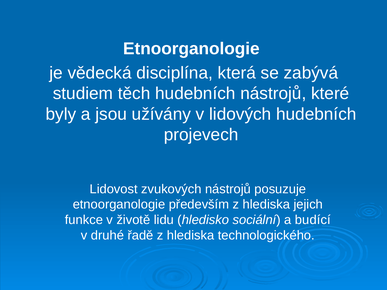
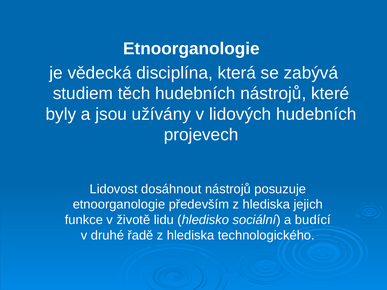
zvukových: zvukových -> dosáhnout (171, 189)
